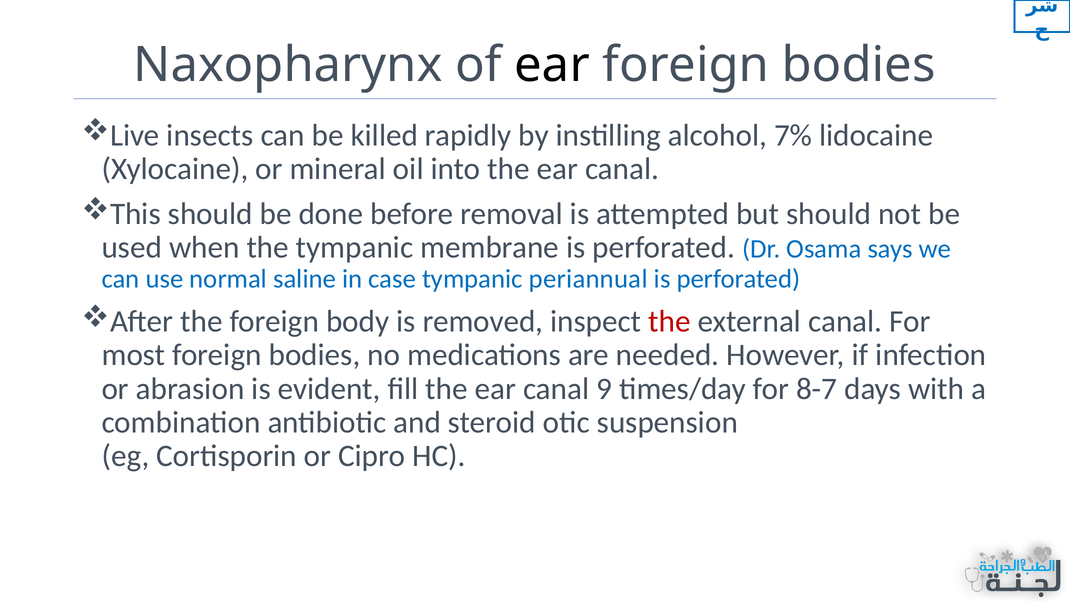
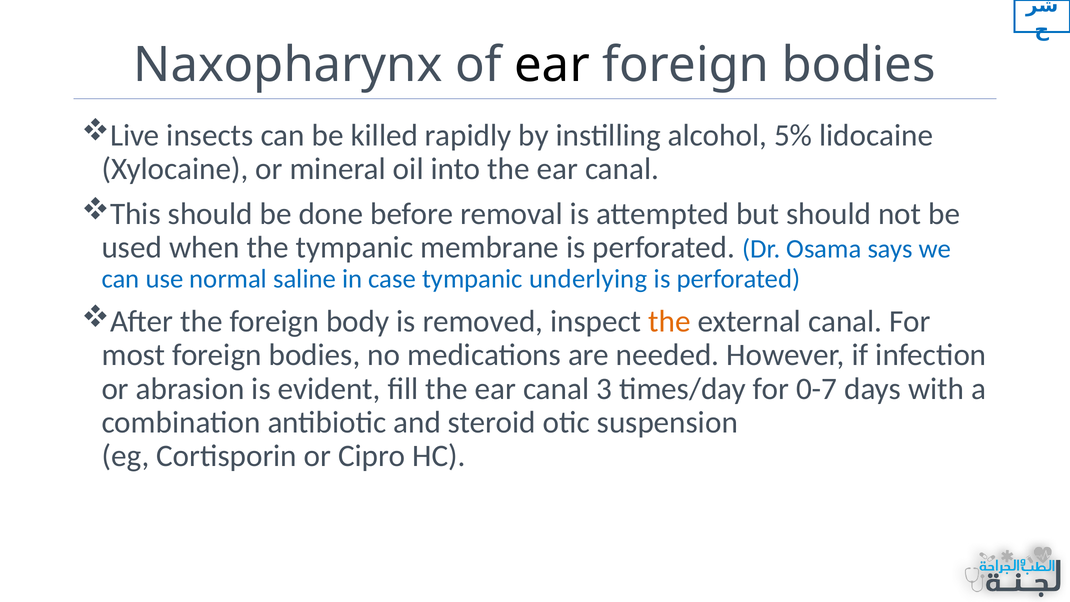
7%: 7% -> 5% (793, 135)
periannual: periannual -> underlying (588, 279)
the colour: red -> orange (670, 321)
9: 9 -> 3 (604, 389)
8-7: 8-7 -> 0-7 (817, 389)
